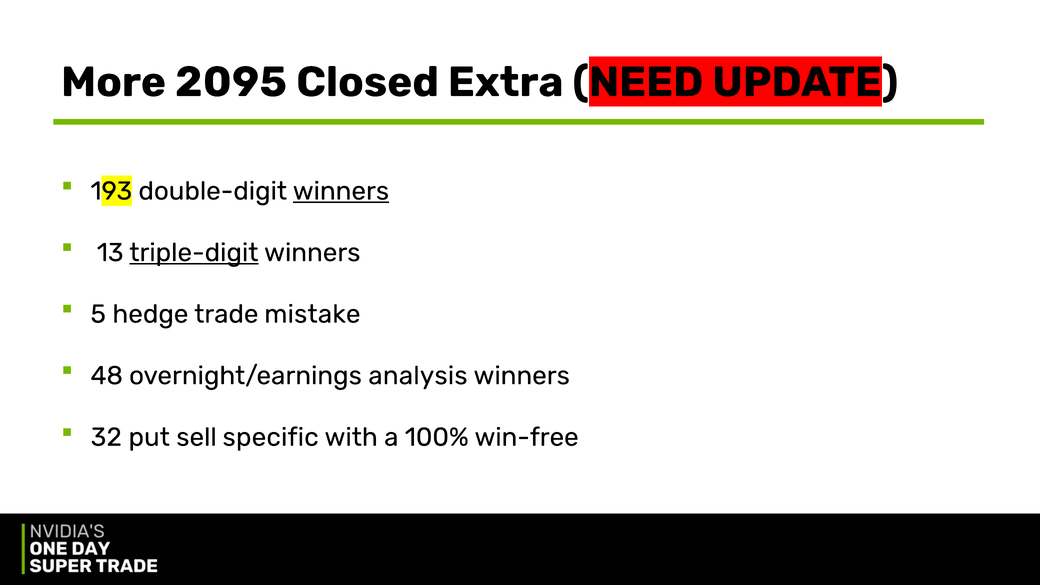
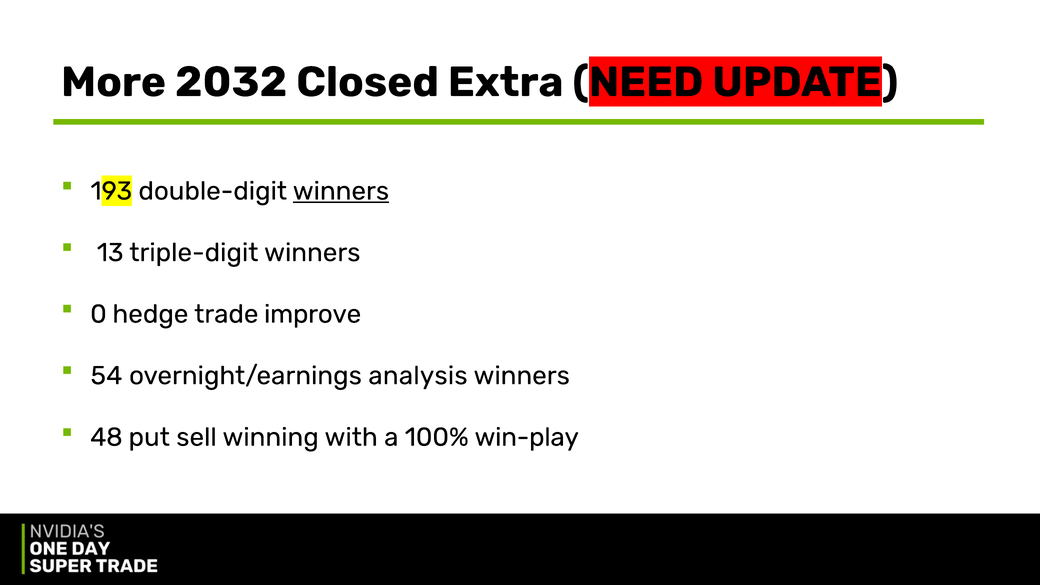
2095: 2095 -> 2032 (231, 82)
triple-digit underline: present -> none (194, 253)
5: 5 -> 0 (98, 314)
mistake: mistake -> improve (313, 314)
48: 48 -> 54 (106, 376)
32: 32 -> 48 (106, 437)
specific: specific -> winning (271, 437)
win-free: win-free -> win-play (527, 437)
